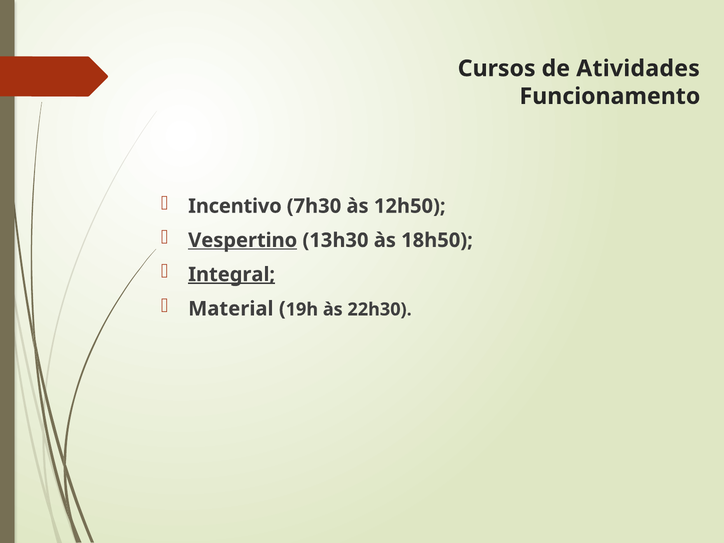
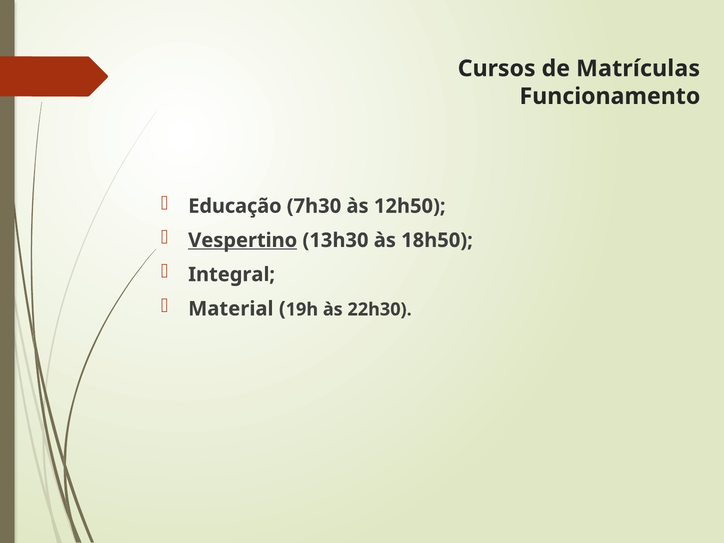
Atividades: Atividades -> Matrículas (638, 69)
Incentivo: Incentivo -> Educação (235, 206)
Integral underline: present -> none (232, 275)
